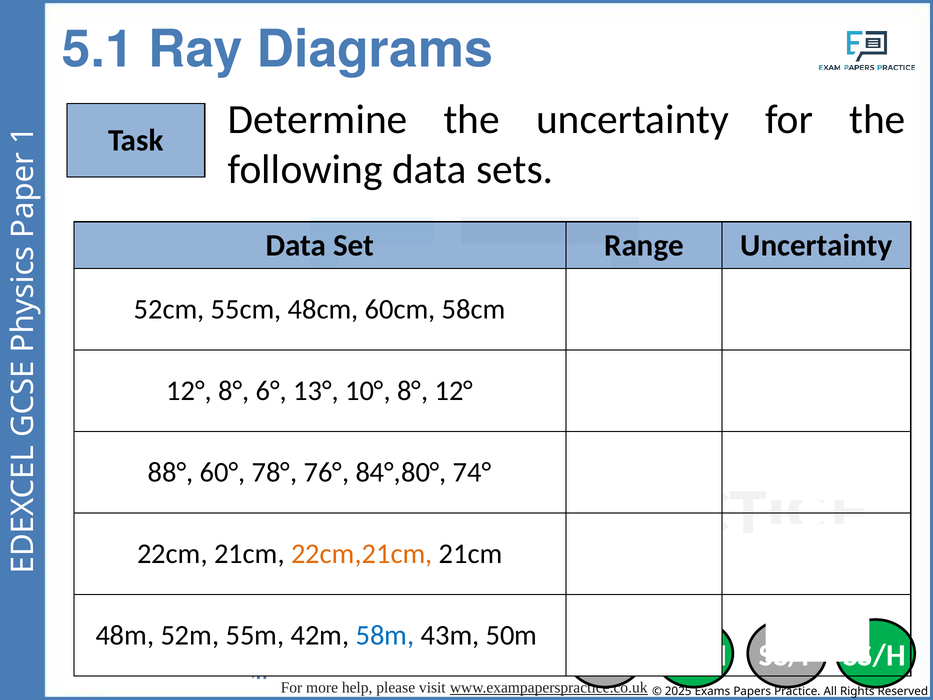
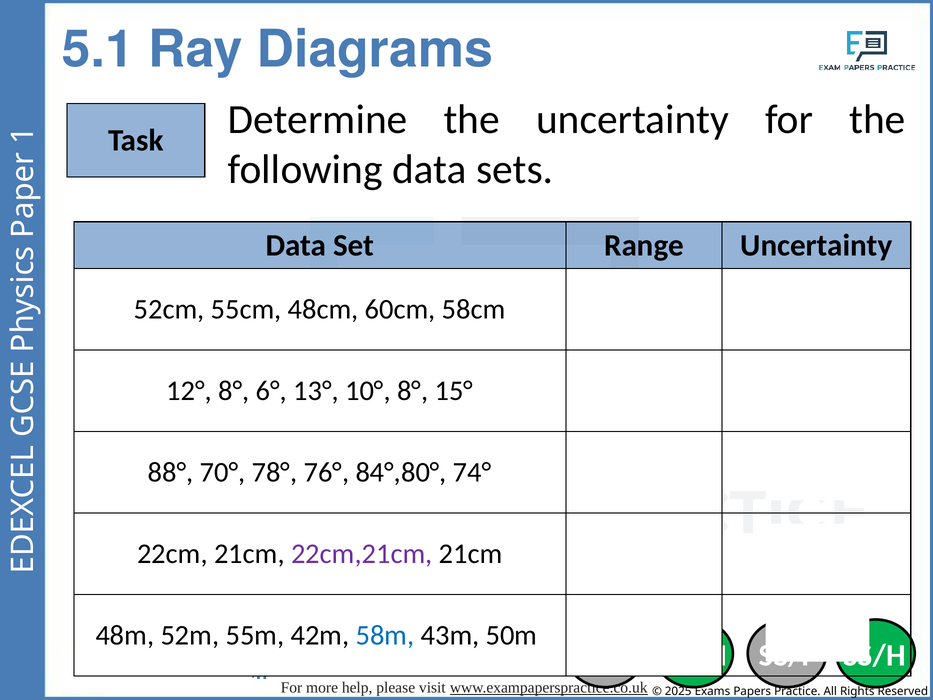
8° 12°: 12° -> 15° (454, 391)
60°: 60° -> 70° (222, 472)
22cm,21cm colour: orange -> purple (362, 554)
